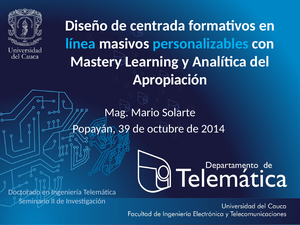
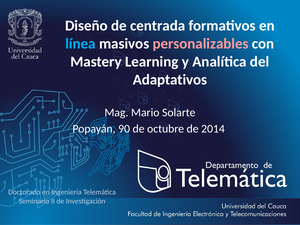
personalizables colour: light blue -> pink (201, 44)
Apropiación: Apropiación -> Adaptativos (170, 80)
39: 39 -> 90 (124, 129)
